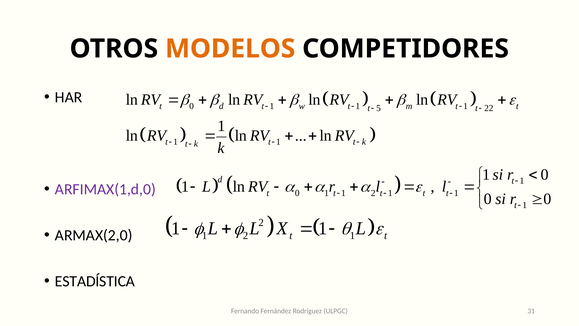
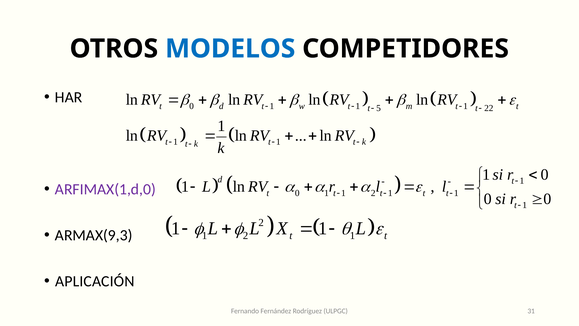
MODELOS colour: orange -> blue (230, 49)
ARMAX(2,0: ARMAX(2,0 -> ARMAX(9,3 (94, 235)
ESTADÍSTICA: ESTADÍSTICA -> APLICACIÓN (95, 281)
